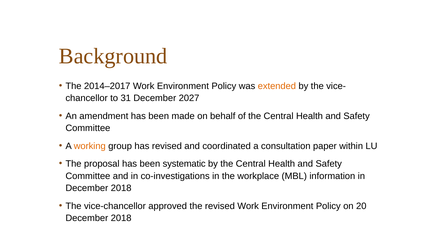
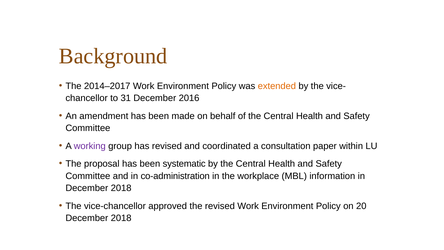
2027: 2027 -> 2016 (189, 98)
working colour: orange -> purple (90, 146)
co-investigations: co-investigations -> co-administration (175, 176)
